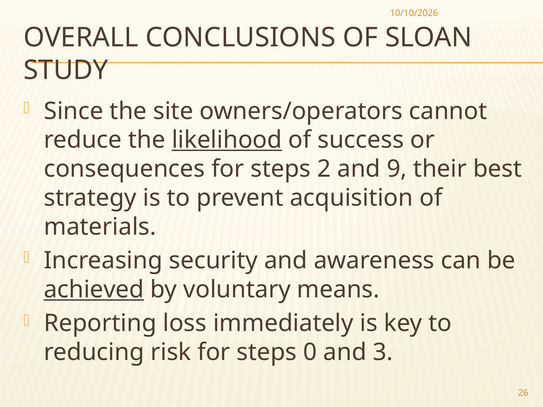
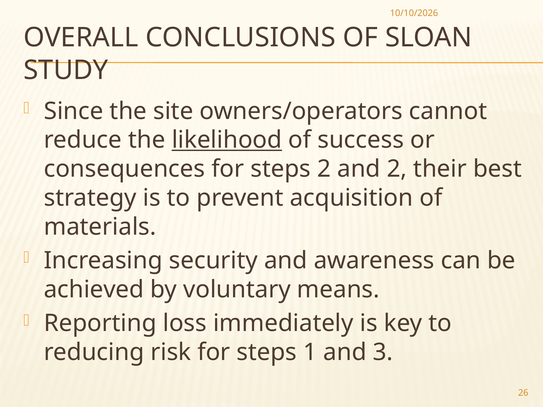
and 9: 9 -> 2 (397, 169)
achieved underline: present -> none (94, 290)
0: 0 -> 1 (310, 353)
